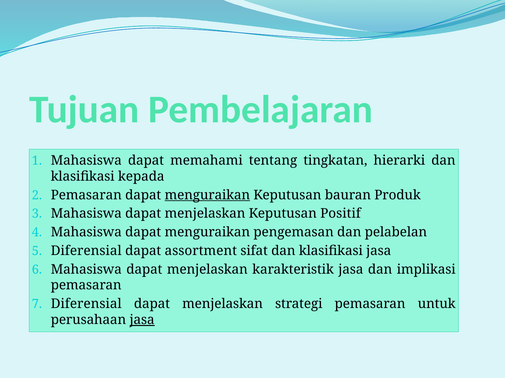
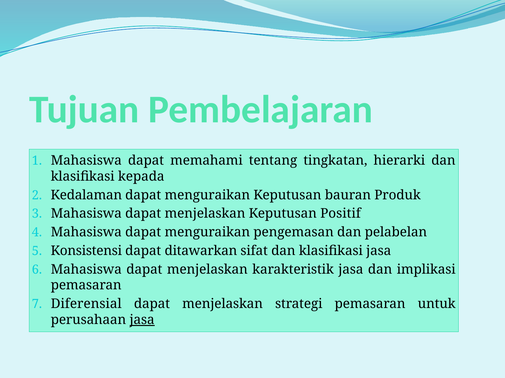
Pemasaran: Pemasaran -> Kedalaman (86, 195)
menguraikan underline: present -> none (207, 195)
Diferensial: Diferensial -> Konsistensi (86, 251)
assortment: assortment -> ditawarkan (201, 251)
